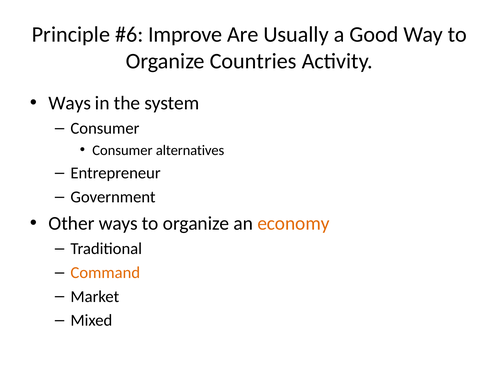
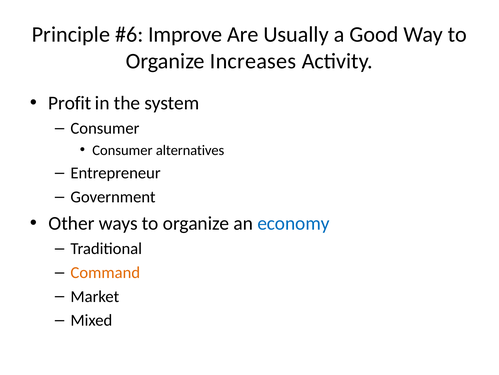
Countries: Countries -> Increases (253, 61)
Ways: Ways -> Profit (70, 103)
economy colour: orange -> blue (293, 223)
